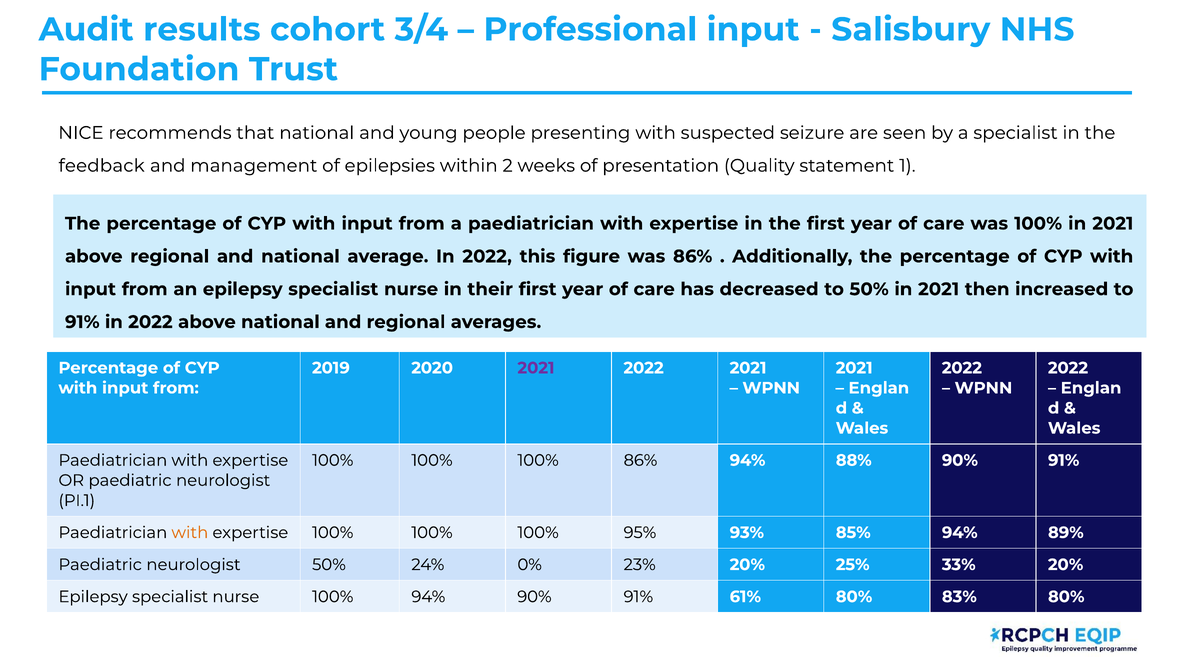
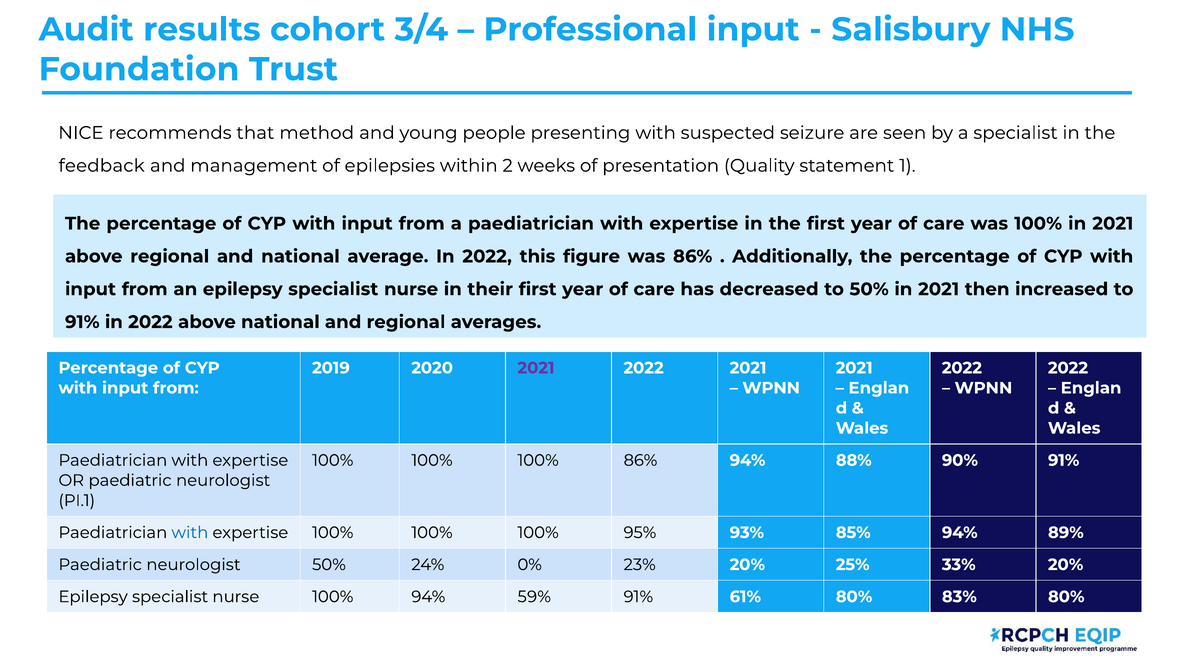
national: national -> method (317, 133)
with colour: orange -> blue (190, 533)
90%: 90% -> 59% (534, 597)
